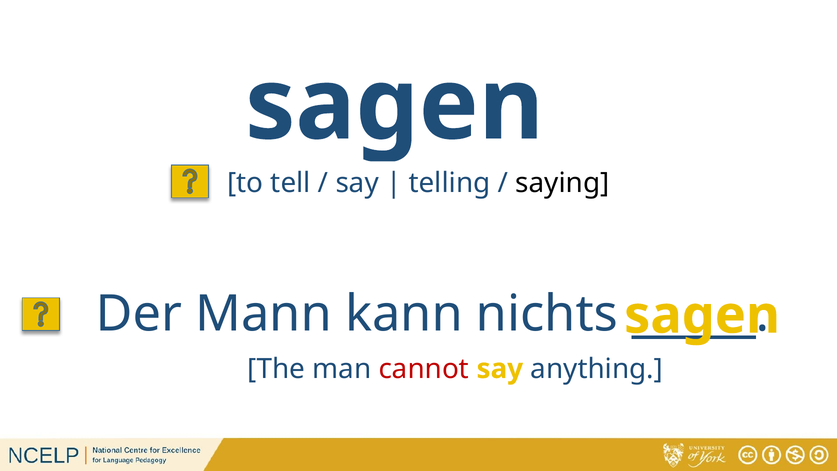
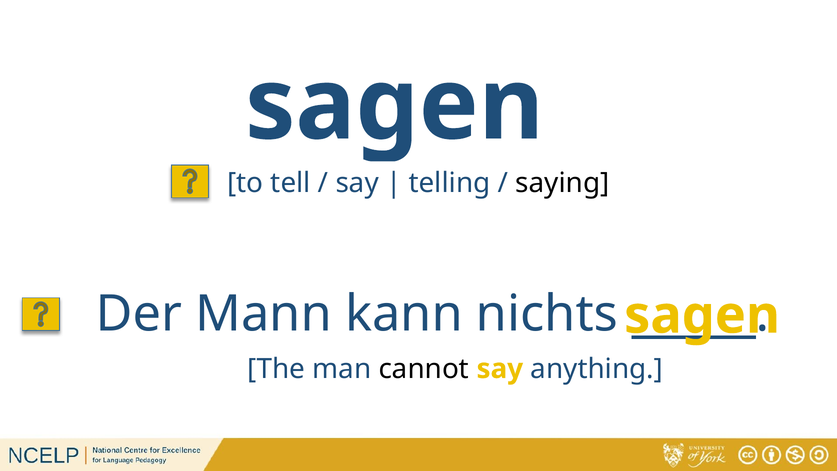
cannot colour: red -> black (424, 369)
